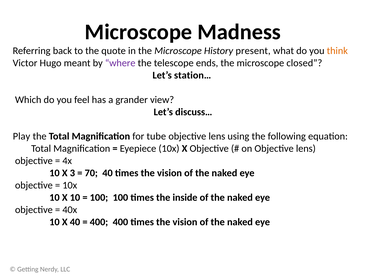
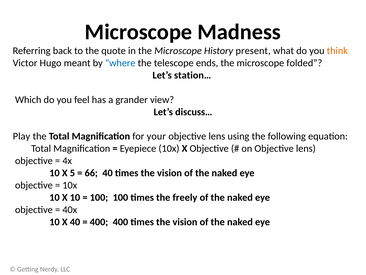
where colour: purple -> blue (120, 63)
closed: closed -> folded (304, 63)
tube: tube -> your (156, 136)
3: 3 -> 5 (72, 173)
70: 70 -> 66 (91, 173)
inside: inside -> freely (185, 197)
